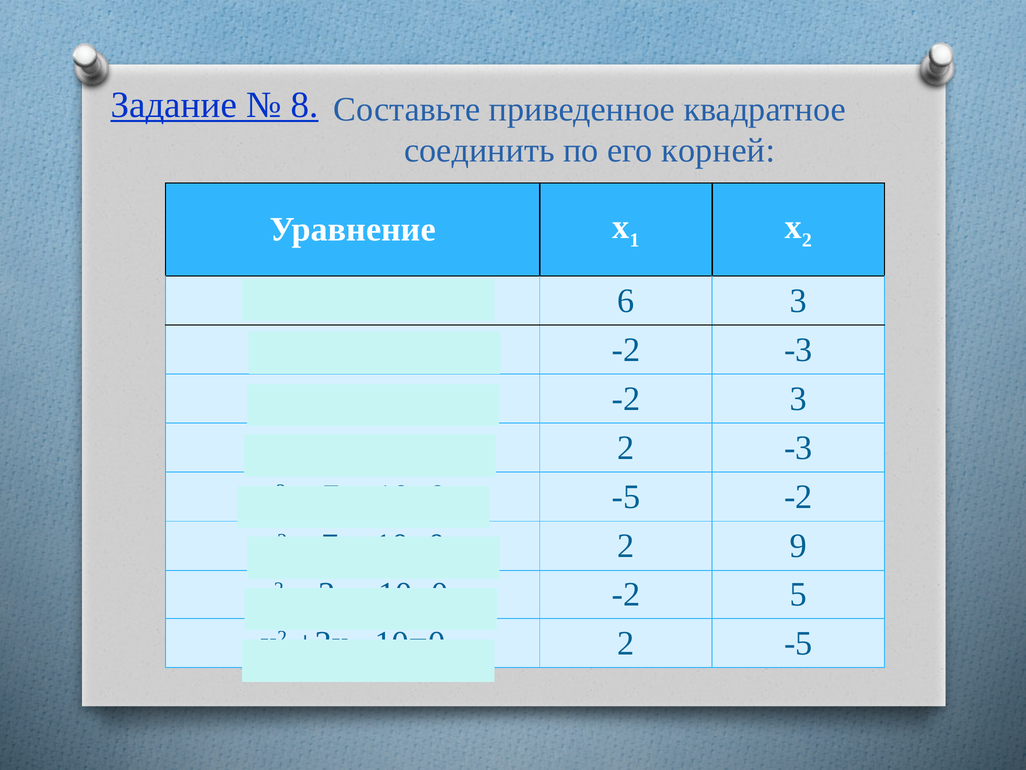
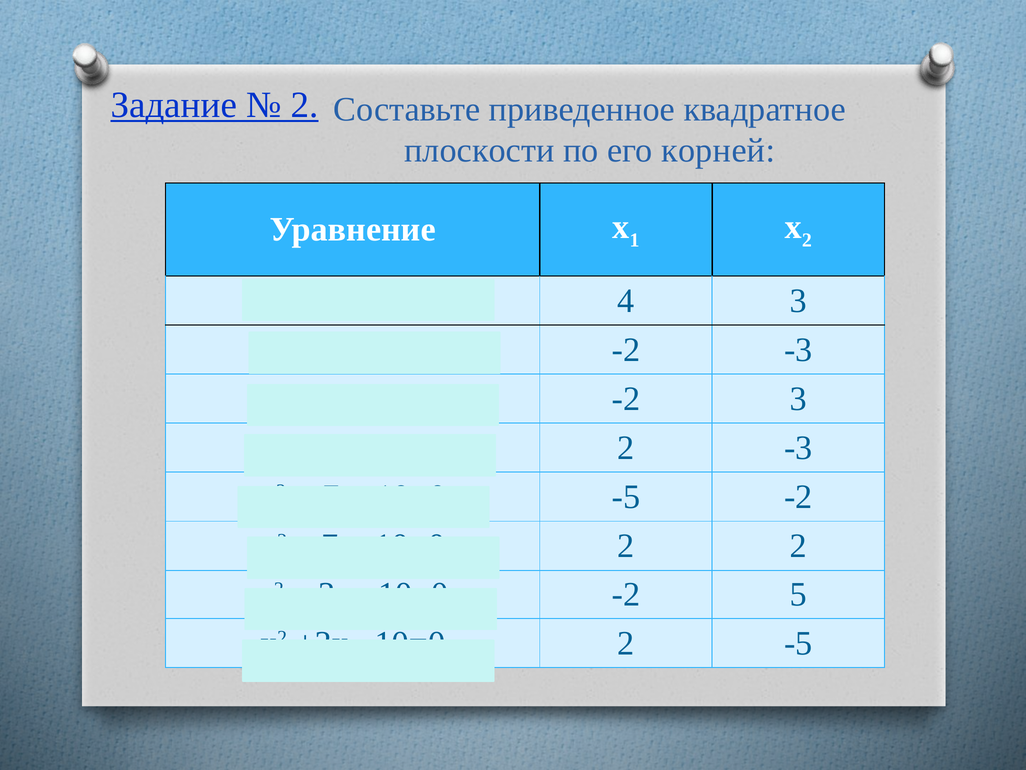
8: 8 -> 2 (305, 105)
соединить: соединить -> плоскости (479, 150)
6: 6 -> 4 (626, 301)
2 9: 9 -> 2 (798, 546)
